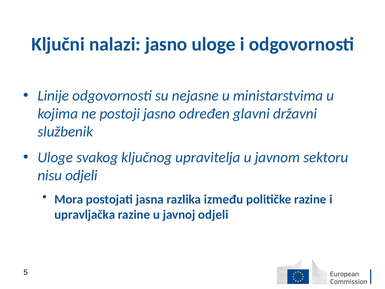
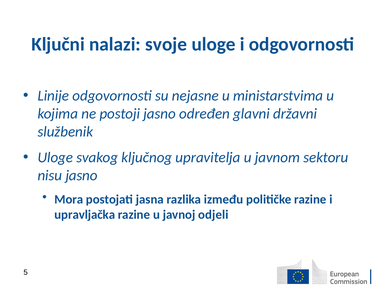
nalazi jasno: jasno -> svoje (166, 44)
nisu odjeli: odjeli -> jasno (82, 175)
